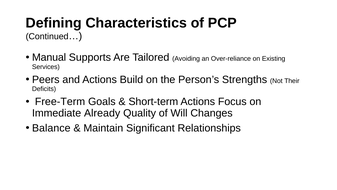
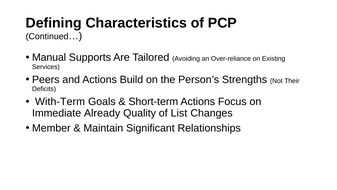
Free-Term: Free-Term -> With-Term (60, 102)
Will: Will -> List (179, 113)
Balance: Balance -> Member (51, 128)
